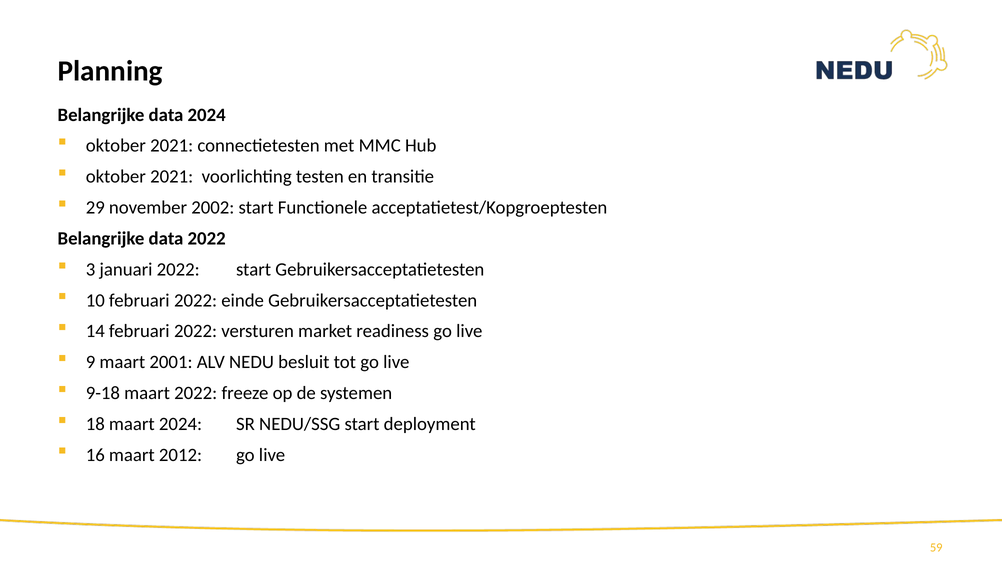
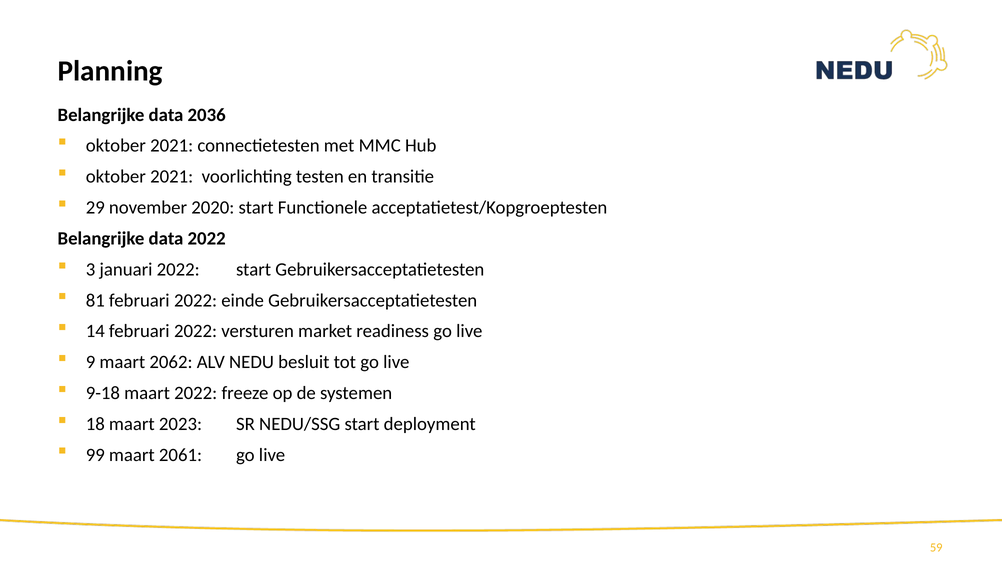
data 2024: 2024 -> 2036 (207, 115)
2002: 2002 -> 2020 (213, 207)
10: 10 -> 81 (95, 300)
2001: 2001 -> 2062 (171, 362)
maart 2024: 2024 -> 2023 (181, 424)
16: 16 -> 99 (95, 455)
2012: 2012 -> 2061 (181, 455)
